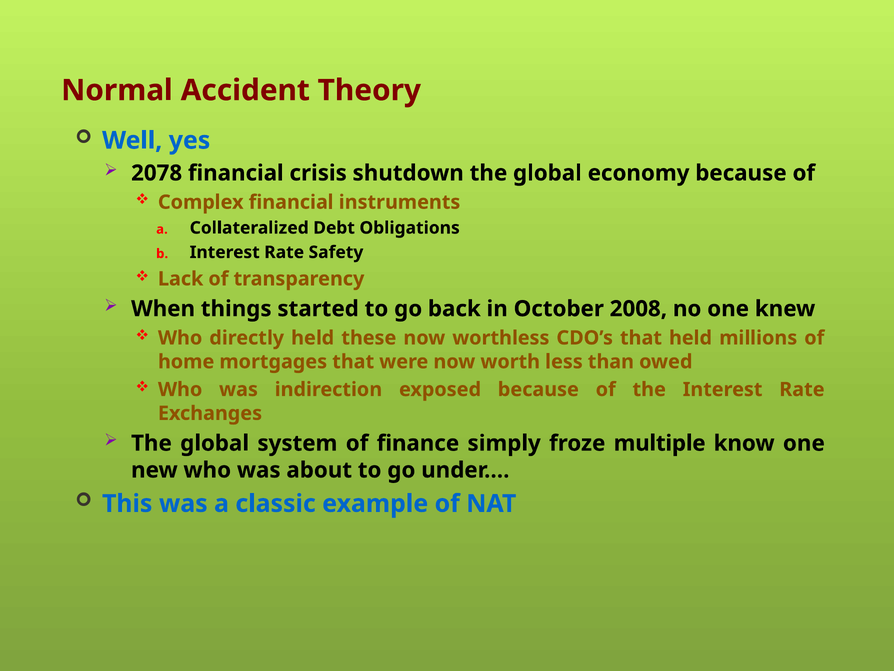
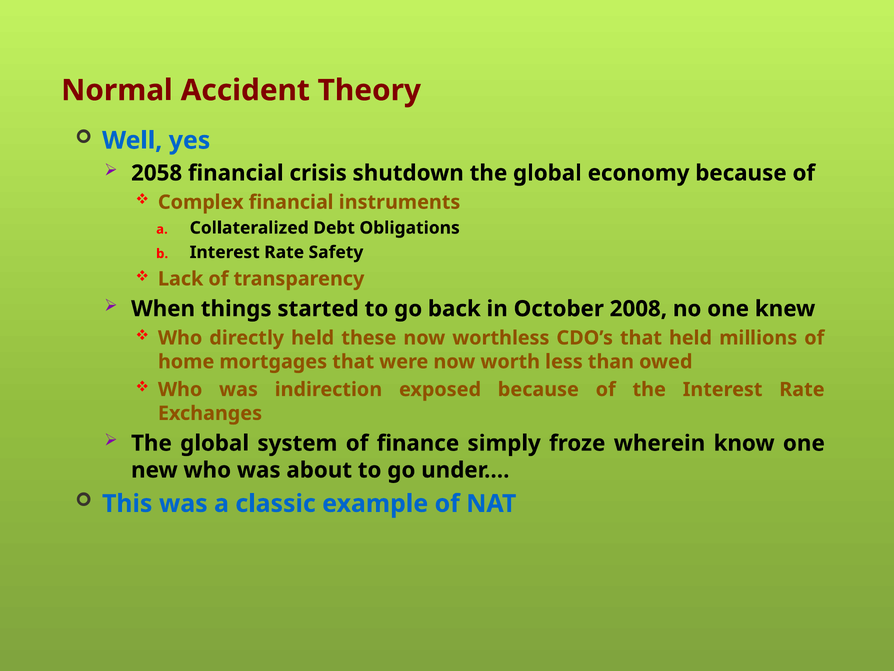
2078: 2078 -> 2058 (157, 173)
multiple: multiple -> wherein (660, 443)
